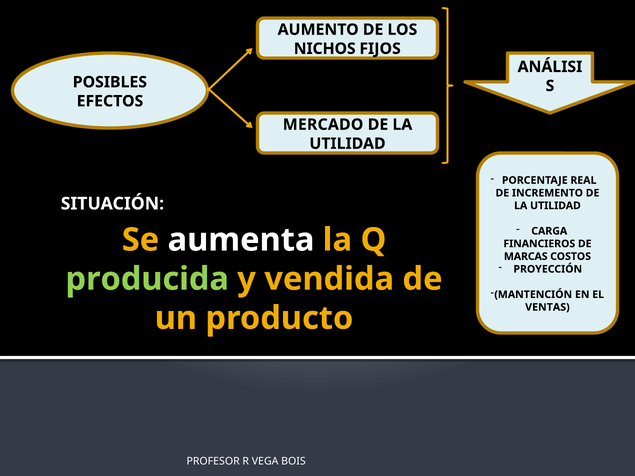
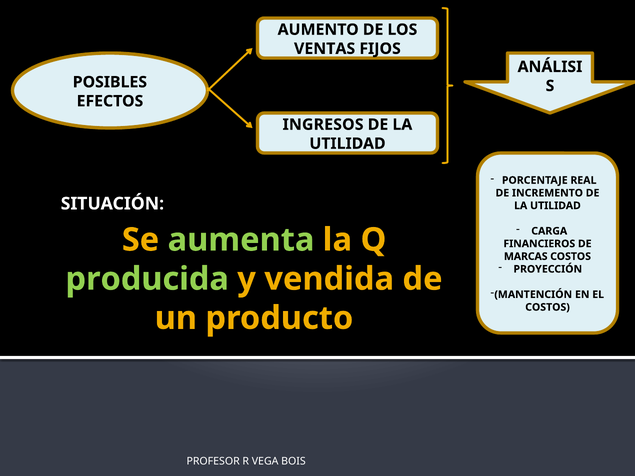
NICHOS: NICHOS -> VENTAS (325, 49)
MERCADO: MERCADO -> INGRESOS (323, 125)
aumenta colour: white -> light green (241, 240)
VENTAS: VENTAS -> COSTOS (547, 307)
